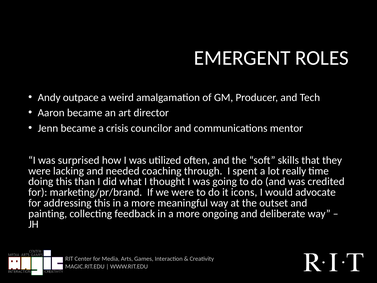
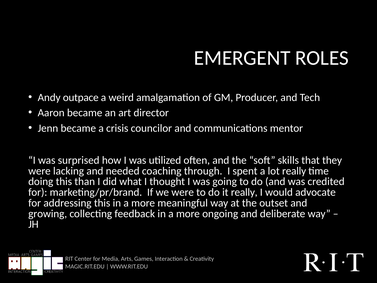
it icons: icons -> really (244, 192)
painting: painting -> growing (48, 213)
